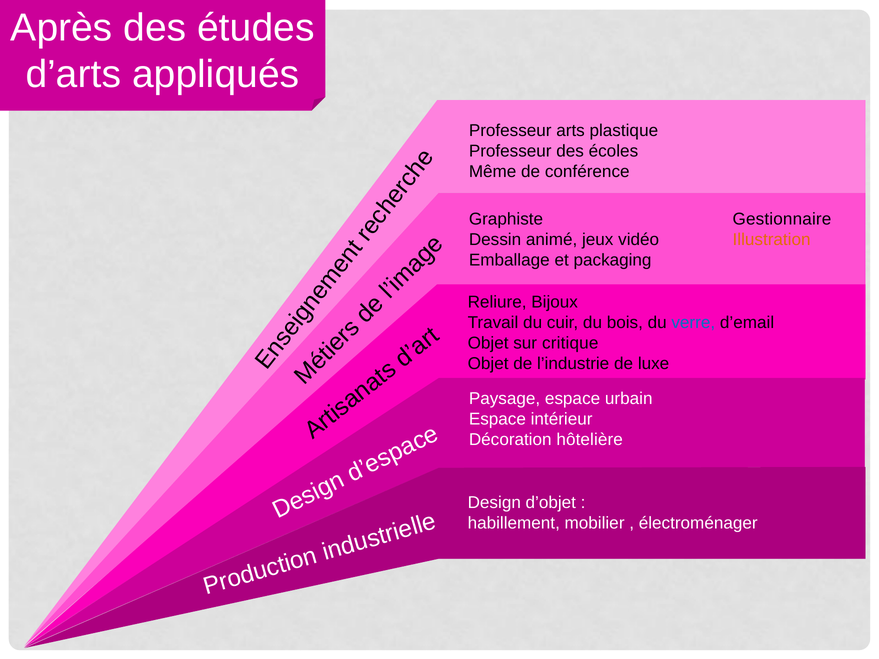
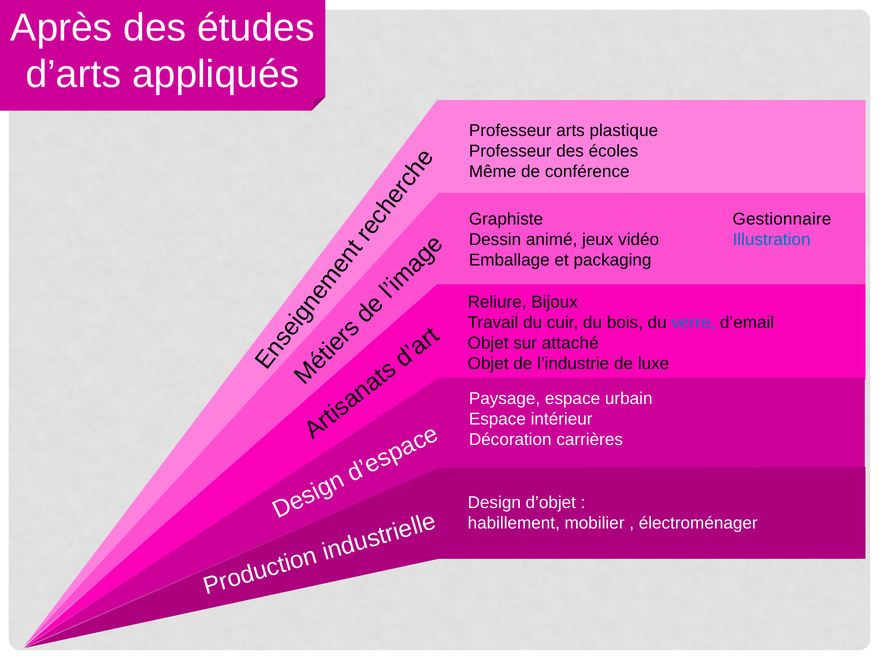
Illustration colour: orange -> blue (772, 240)
critique: critique -> attaché (570, 343)
hôtelière: hôtelière -> carrières (590, 440)
